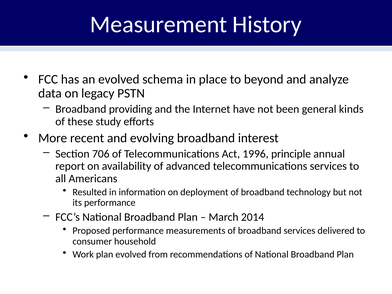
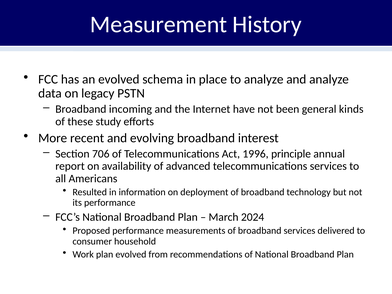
to beyond: beyond -> analyze (264, 79)
providing: providing -> incoming (130, 109)
2014: 2014 -> 2024 (253, 217)
